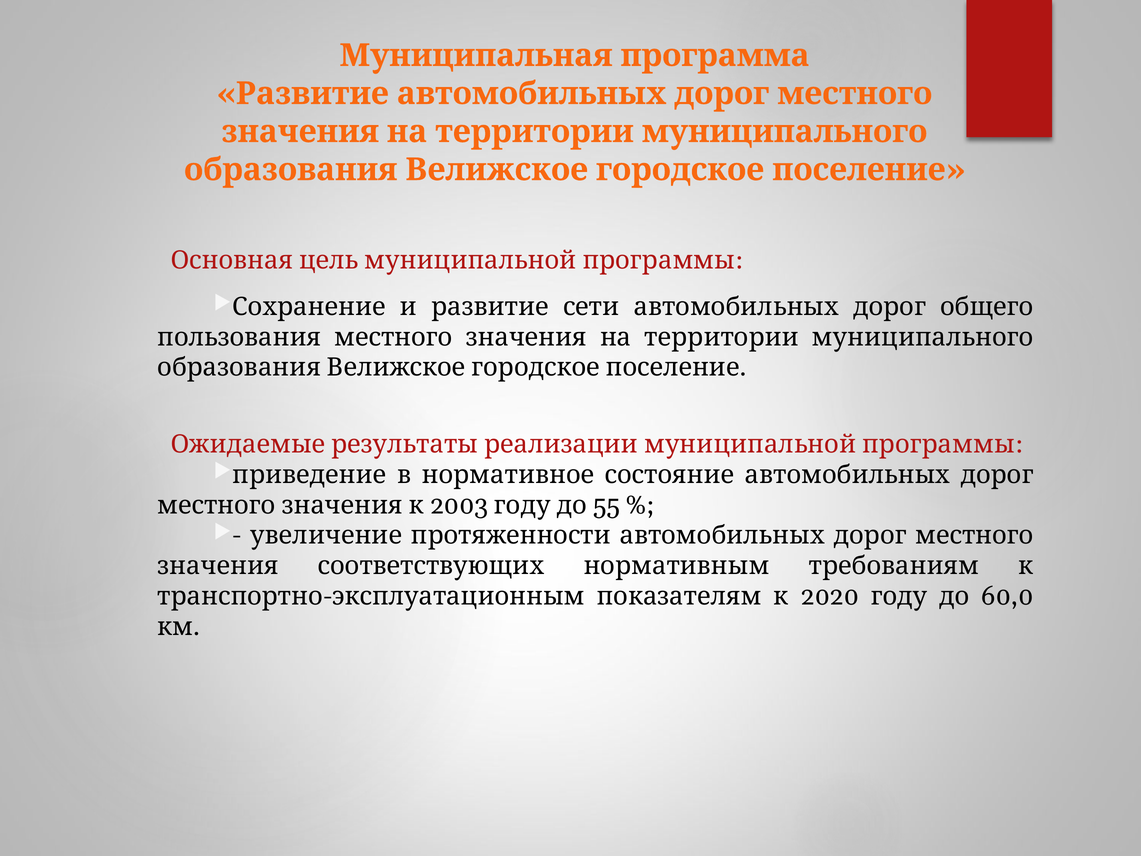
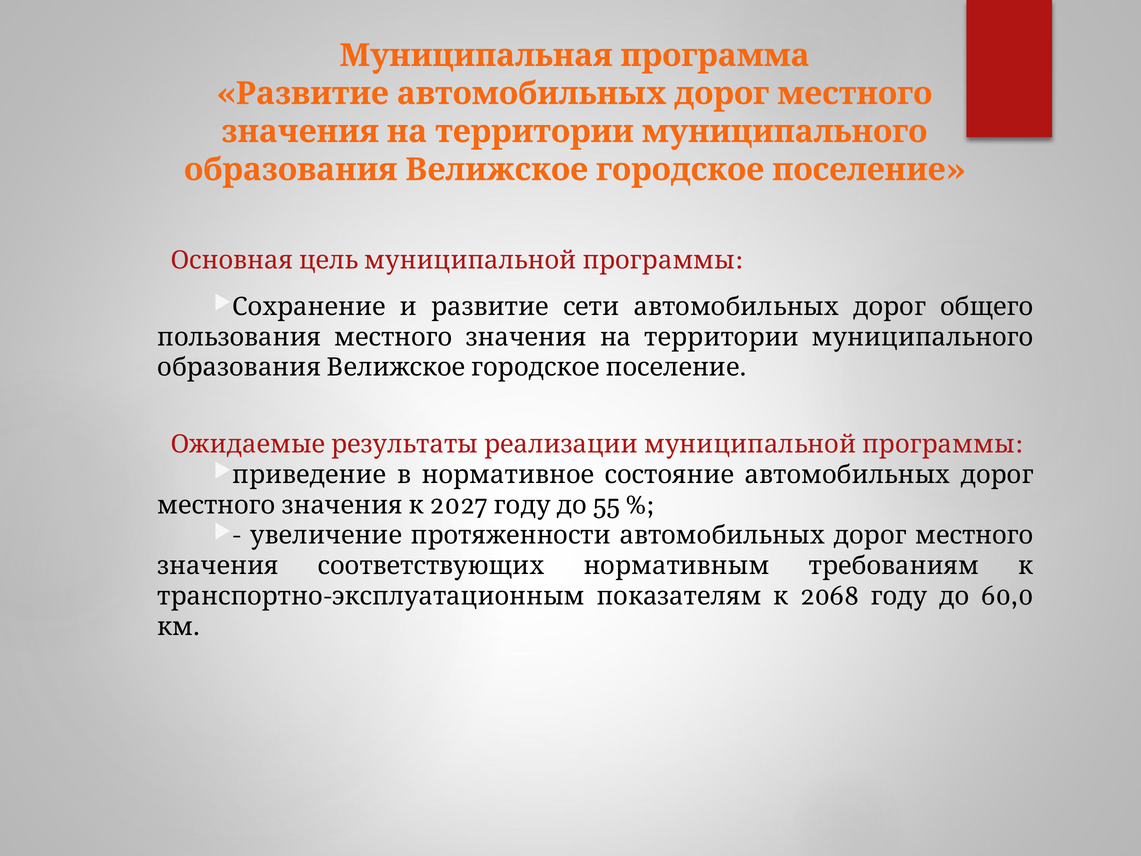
2003: 2003 -> 2027 (459, 505)
2020: 2020 -> 2068 (830, 596)
